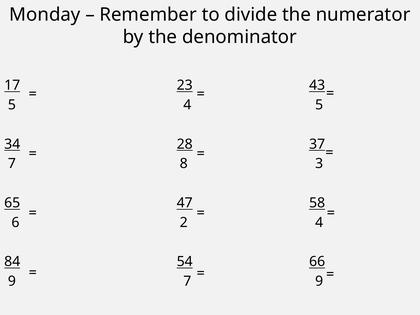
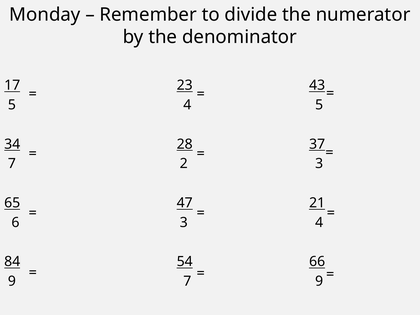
8: 8 -> 2 (184, 164)
58: 58 -> 21 (317, 203)
6 2: 2 -> 3 (184, 222)
